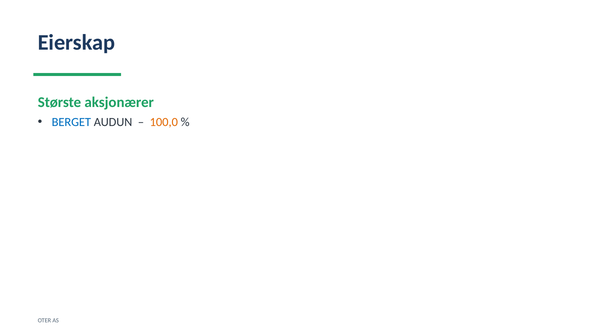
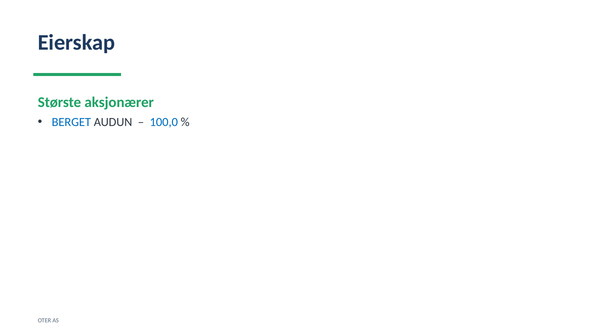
100,0 colour: orange -> blue (164, 122)
